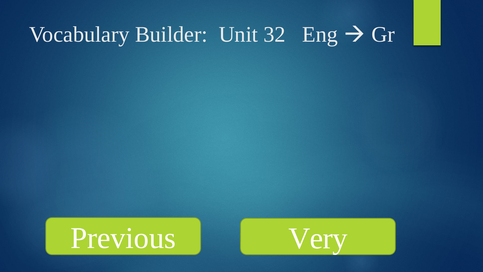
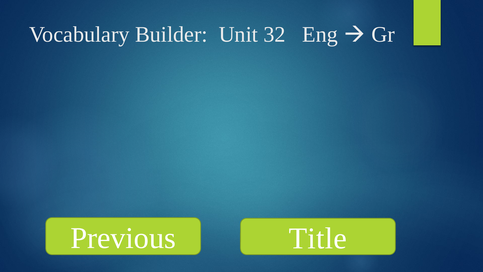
Very: Very -> Title (318, 238)
